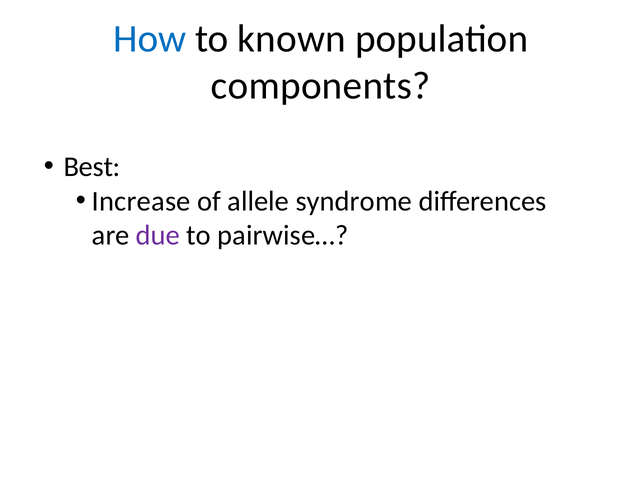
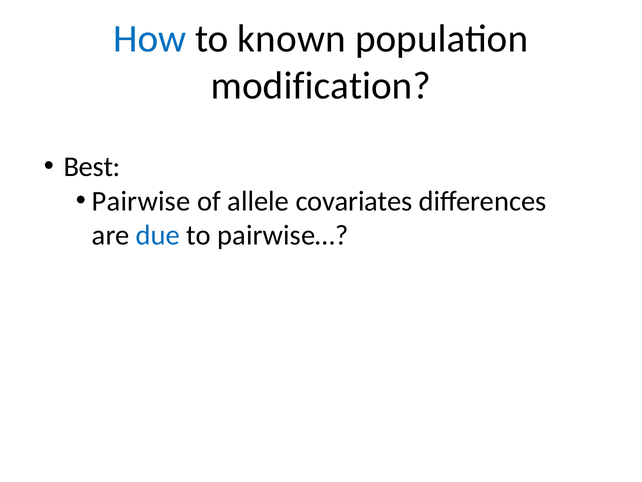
components: components -> modification (321, 86)
Increase: Increase -> Pairwise (141, 201)
syndrome: syndrome -> covariates (354, 201)
due colour: purple -> blue (158, 235)
